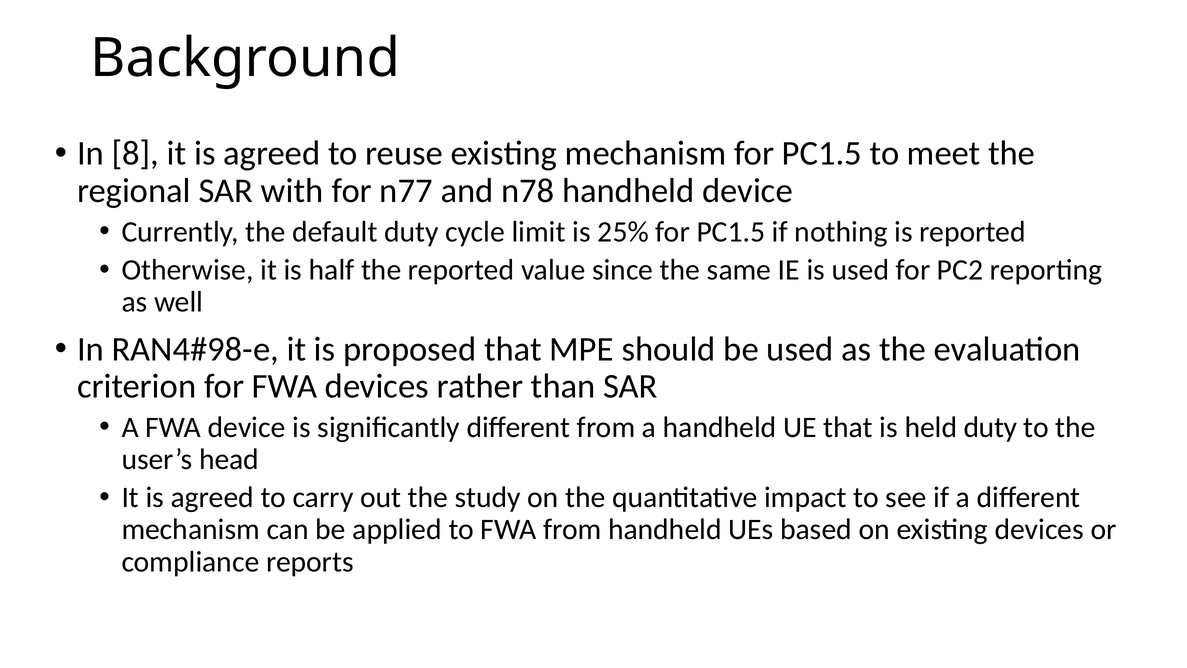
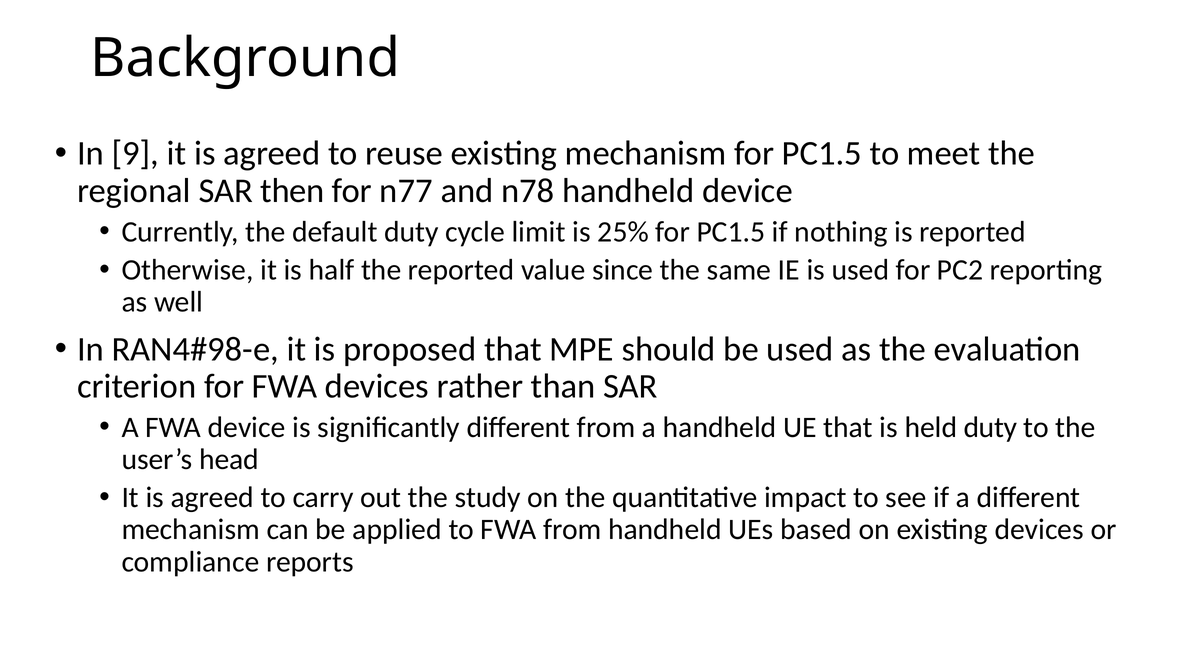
8: 8 -> 9 (135, 153)
with: with -> then (292, 191)
